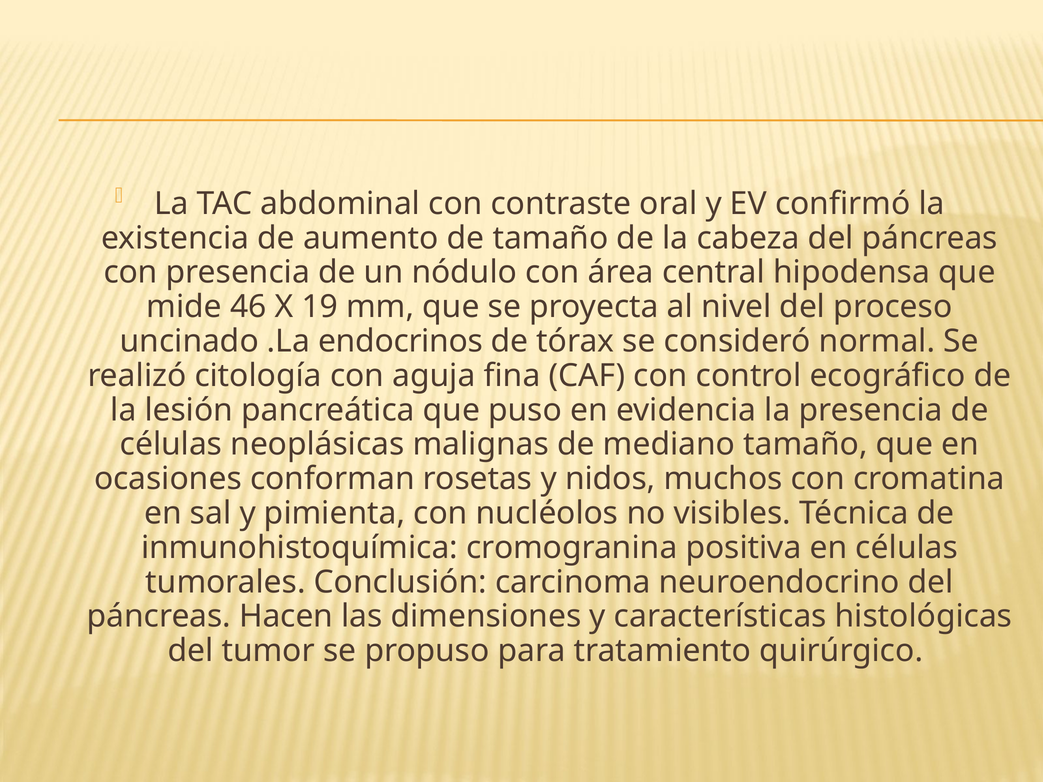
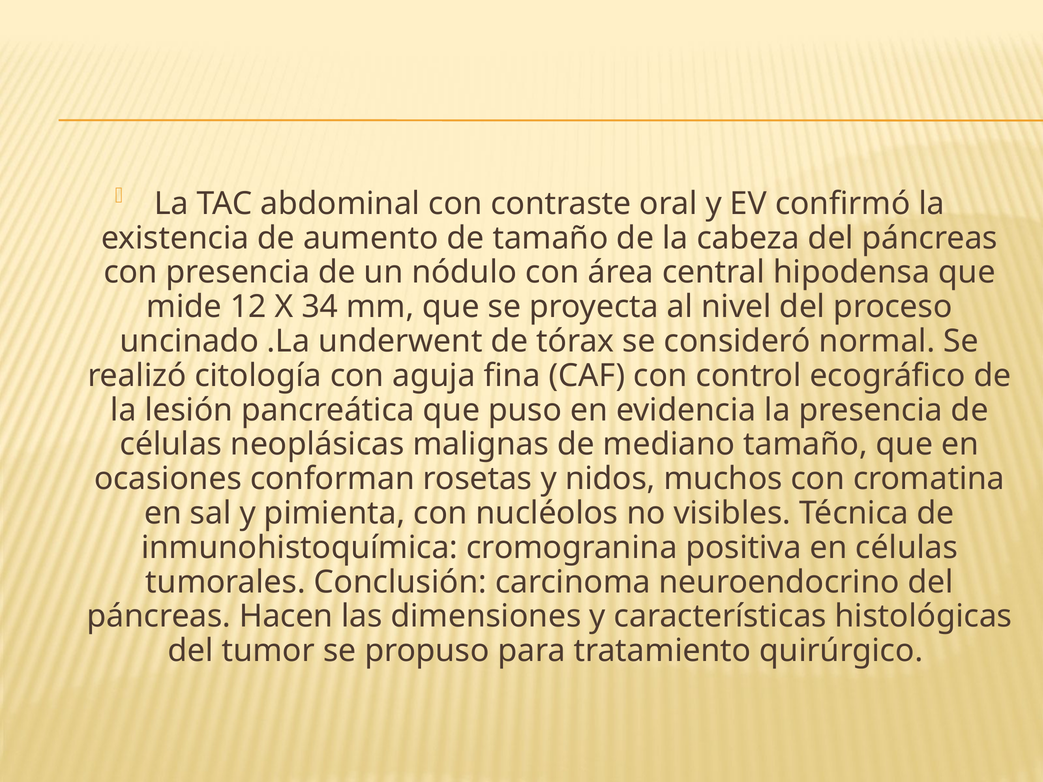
46: 46 -> 12 (248, 307)
19: 19 -> 34 (320, 307)
endocrinos: endocrinos -> underwent (400, 341)
